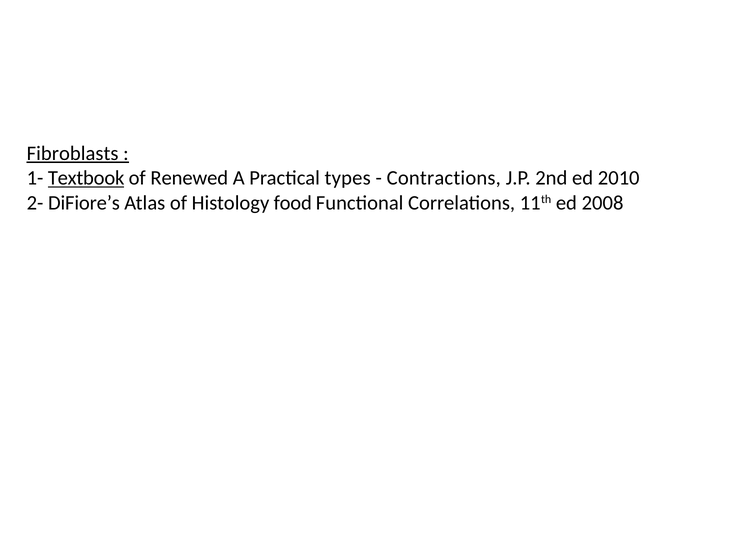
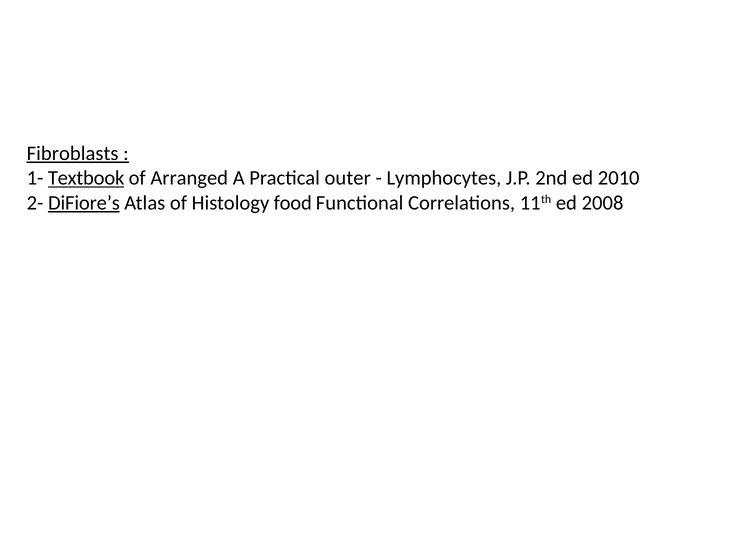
Renewed: Renewed -> Arranged (189, 178)
types: types -> outer (348, 178)
Contractions: Contractions -> Lymphocytes (444, 178)
DiFiore’s underline: none -> present (84, 203)
